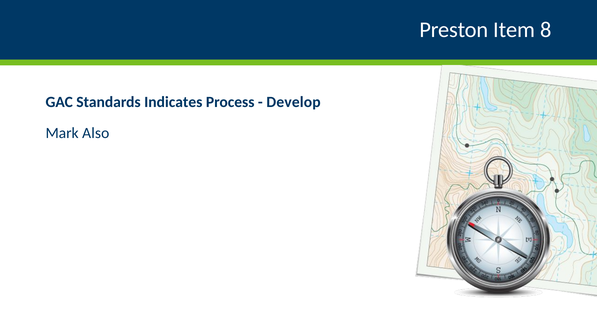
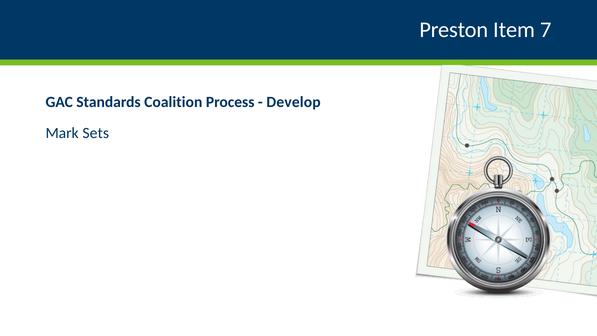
8: 8 -> 7 (546, 30)
Indicates: Indicates -> Coalition (173, 102)
Also: Also -> Sets (96, 133)
